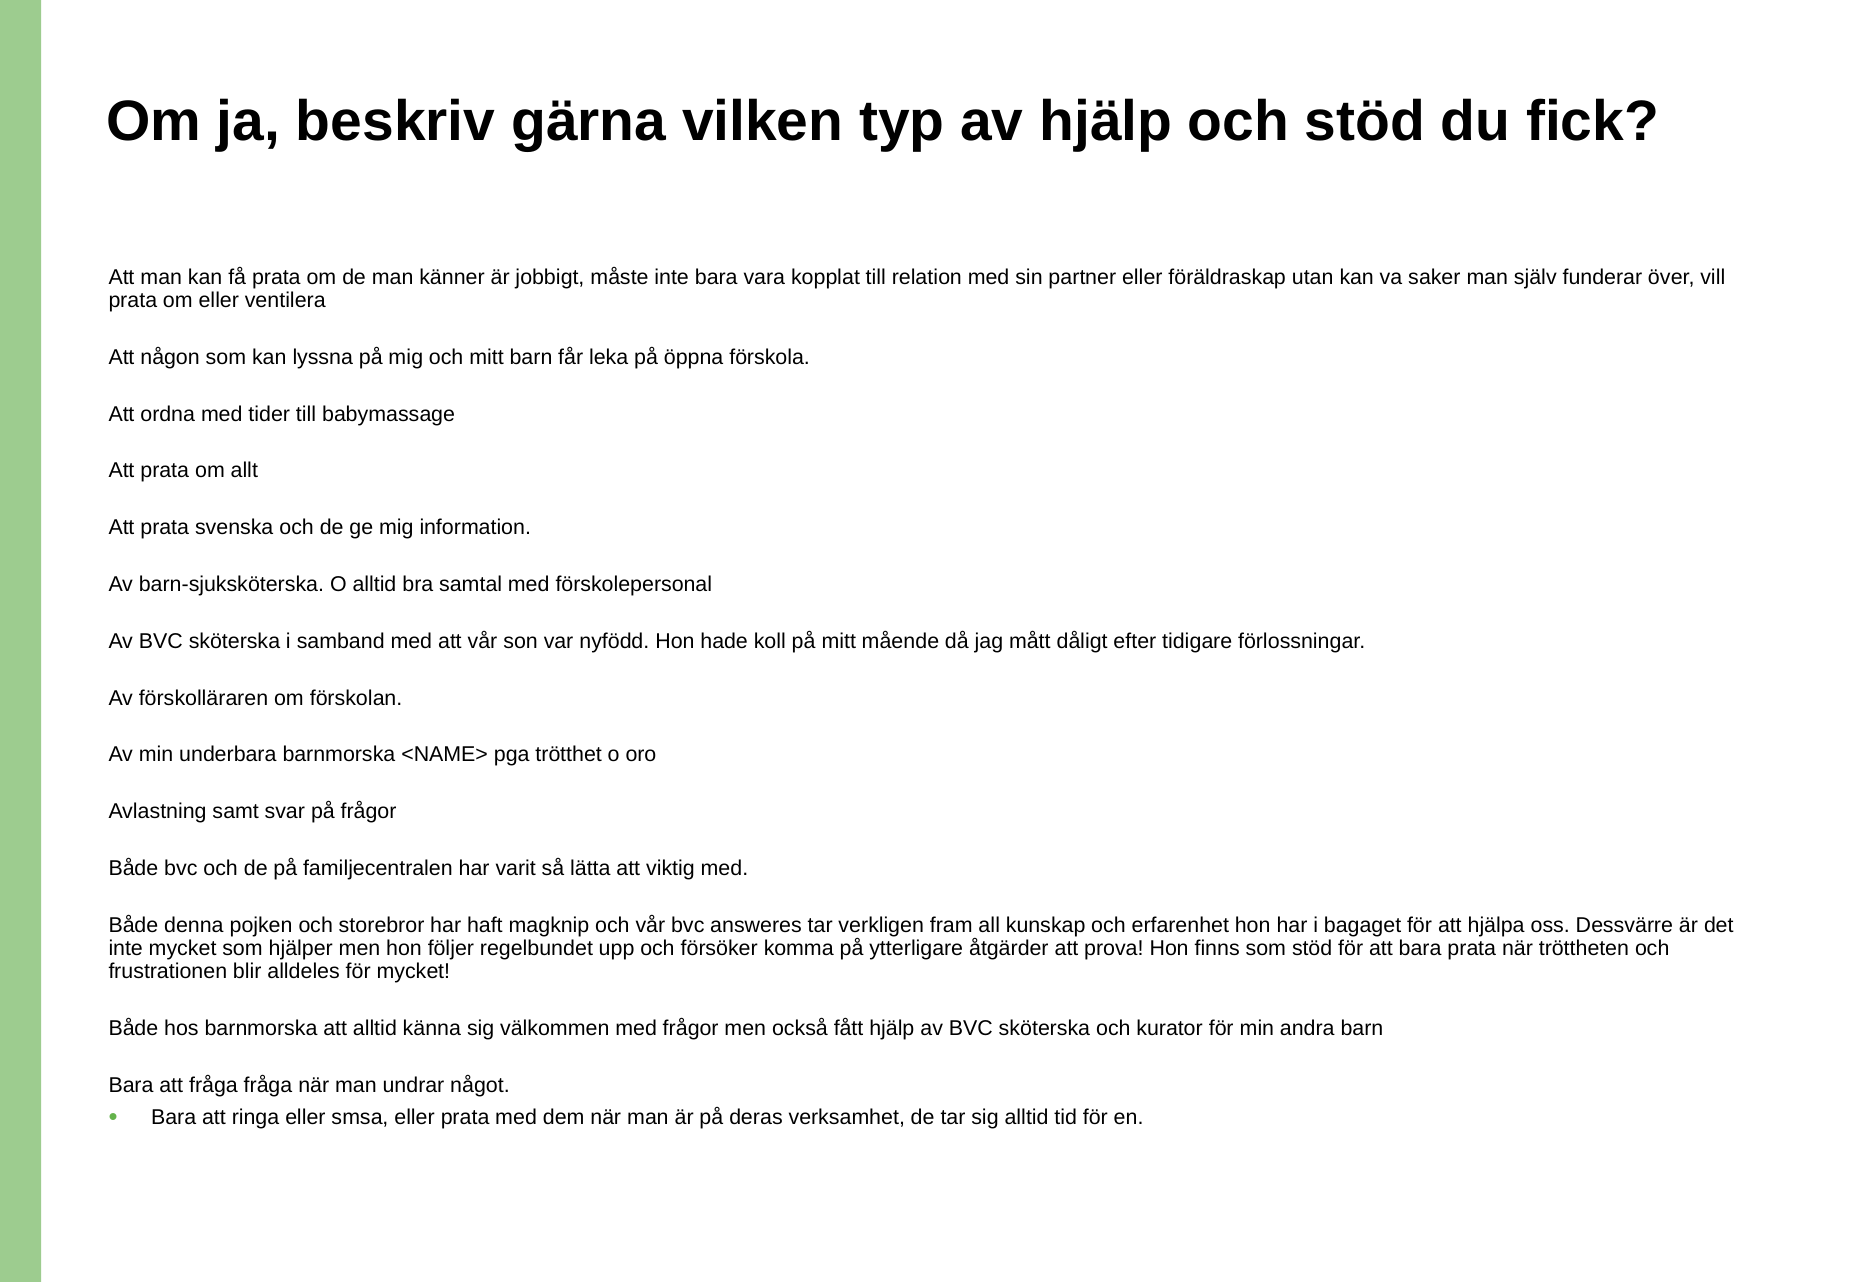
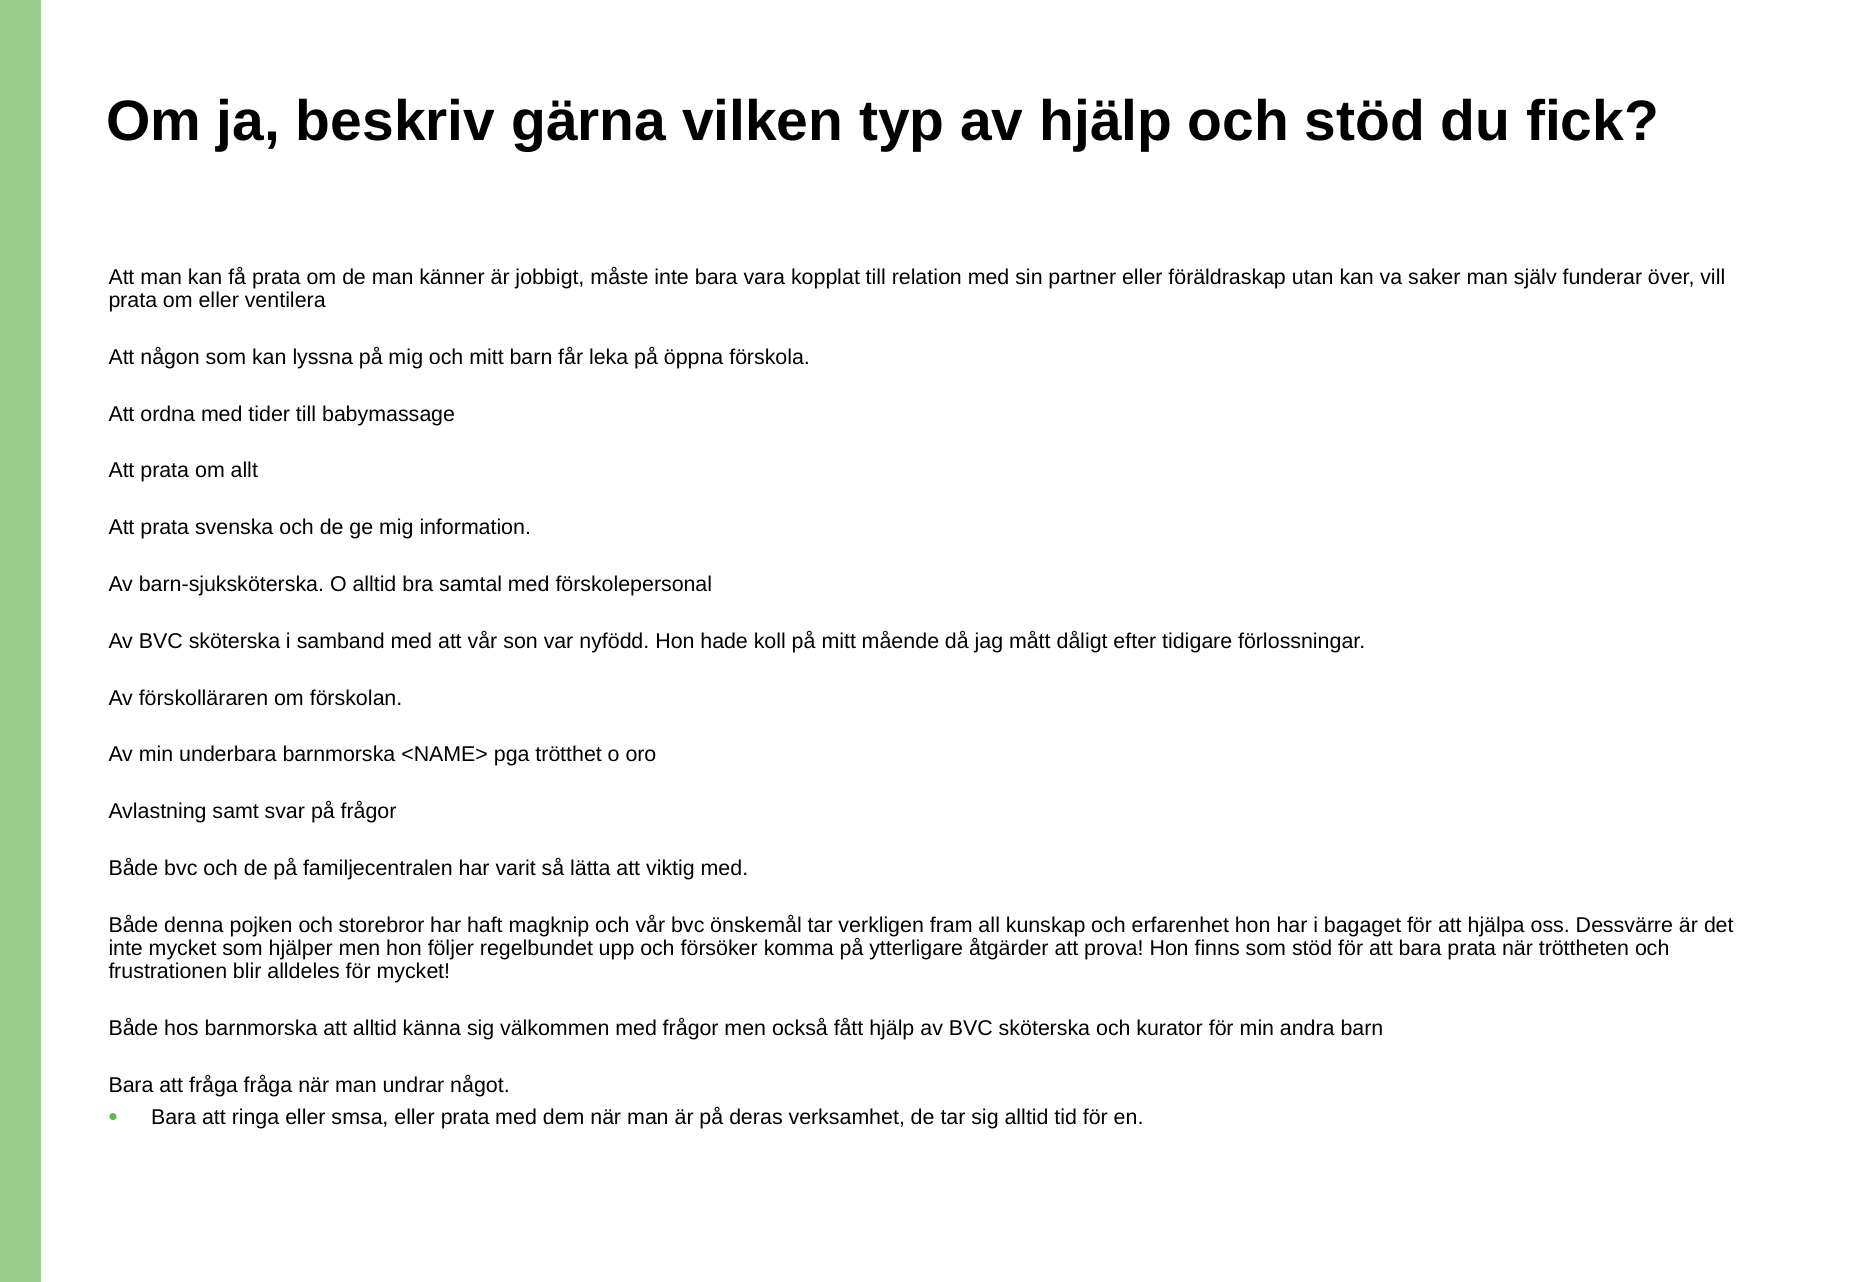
answeres: answeres -> önskemål (756, 925)
